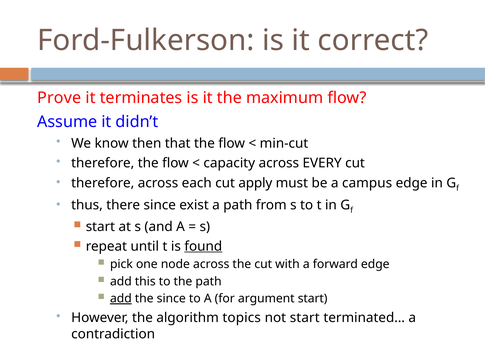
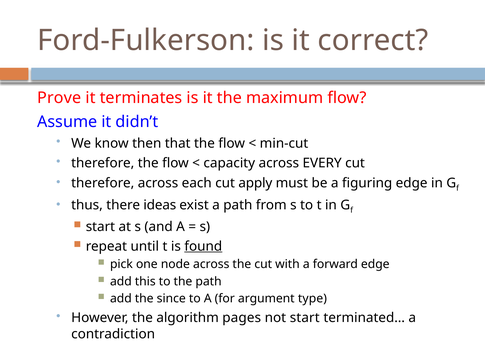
campus: campus -> figuring (367, 183)
there since: since -> ideas (160, 205)
add underline: present -> none (121, 299)
argument start: start -> type (312, 299)
topics: topics -> pages (242, 318)
